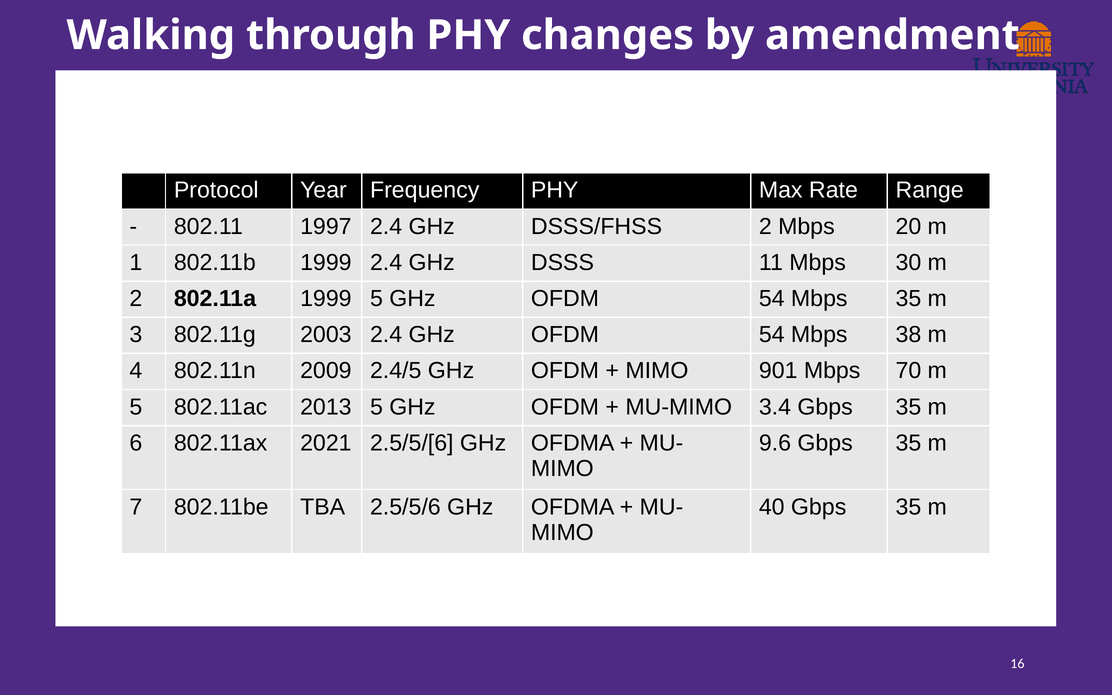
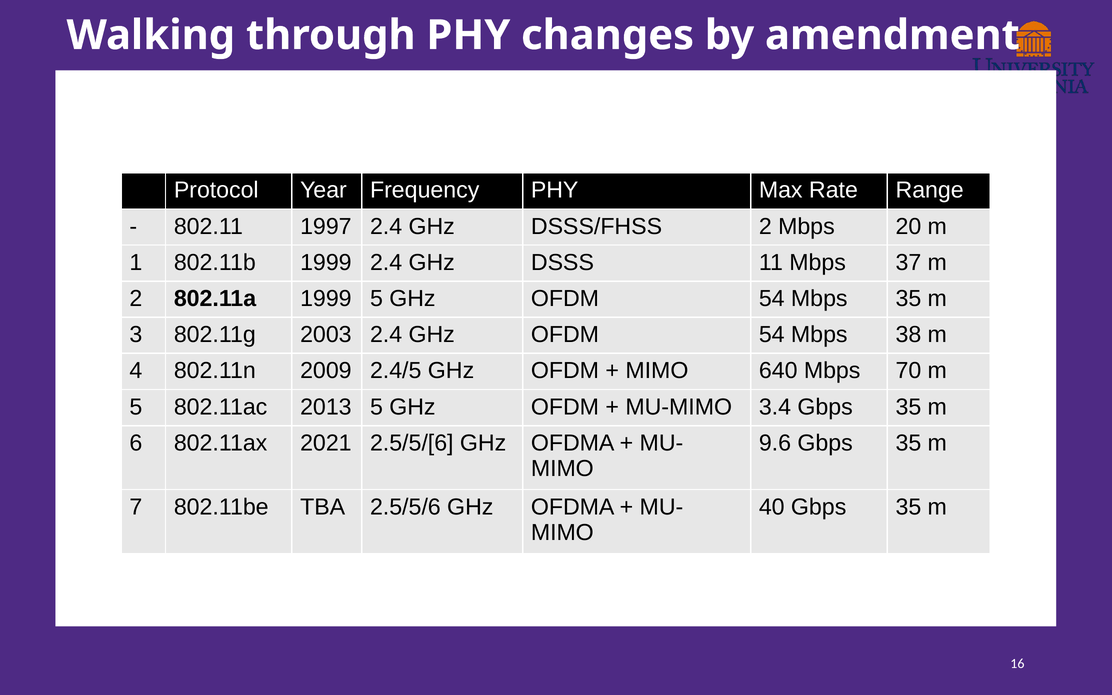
30: 30 -> 37 (908, 262)
901: 901 -> 640 (778, 371)
